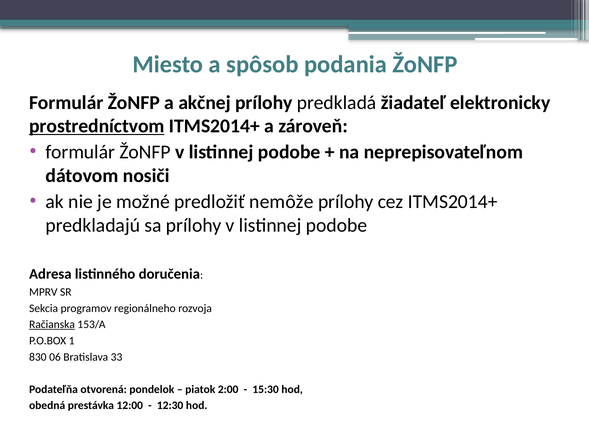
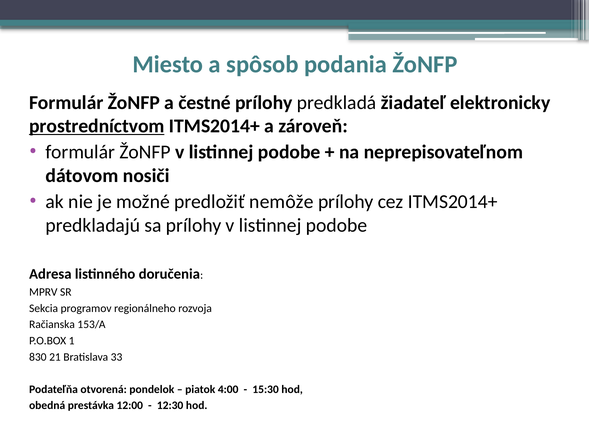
akčnej: akčnej -> čestné (205, 102)
Račianska underline: present -> none (52, 324)
06: 06 -> 21 (55, 357)
2:00: 2:00 -> 4:00 (228, 389)
